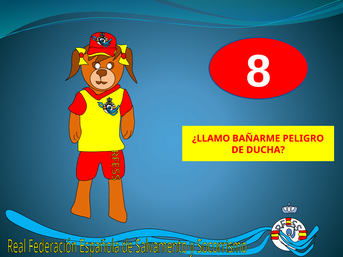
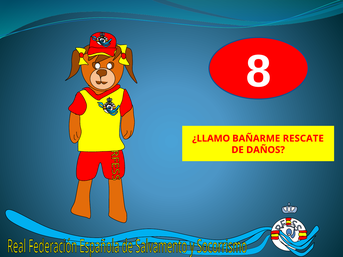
PELIGRO: PELIGRO -> RESCATE (303, 139)
DUCHA: DUCHA -> DAÑOS (266, 150)
